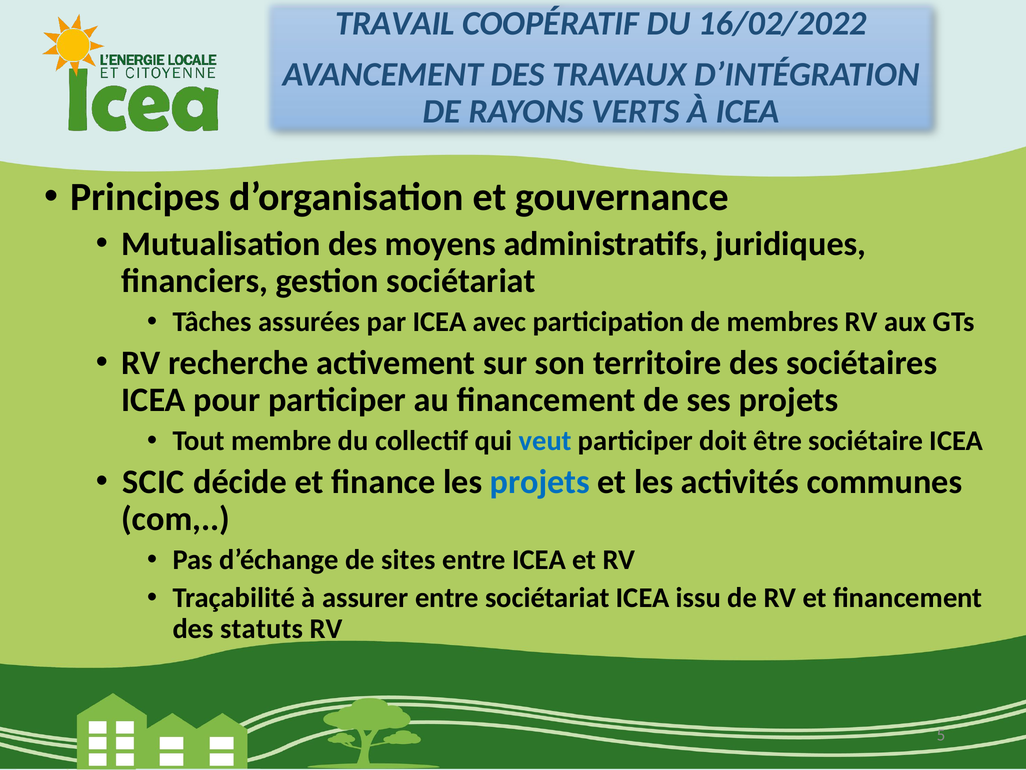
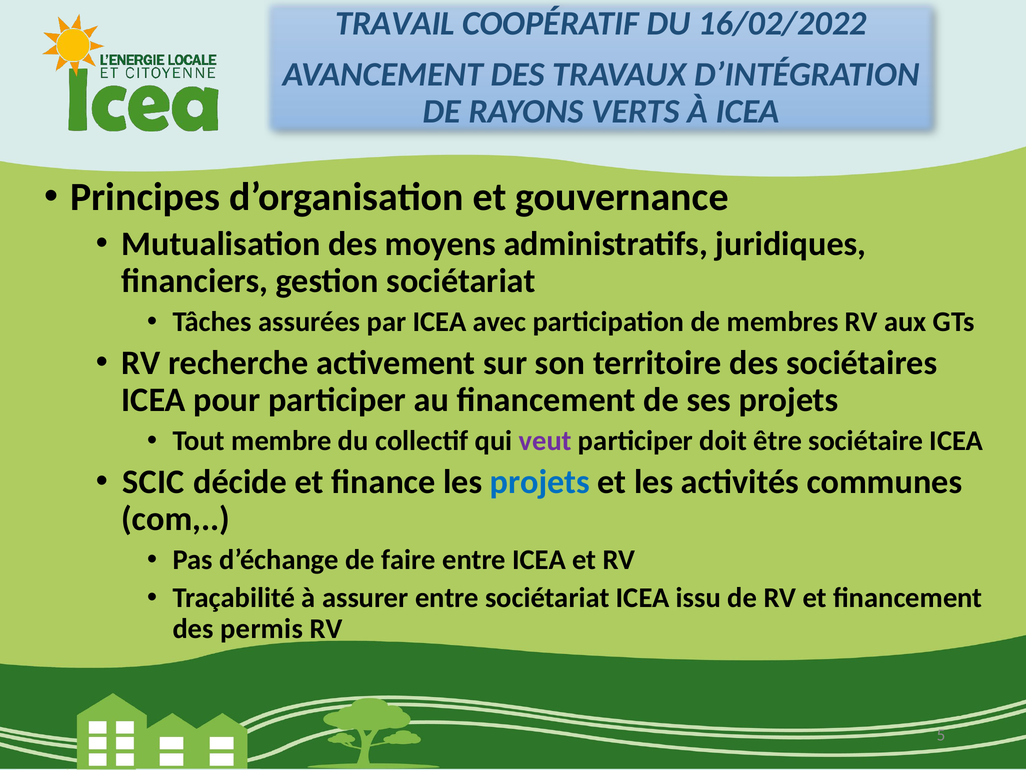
veut colour: blue -> purple (545, 441)
sites: sites -> faire (408, 560)
statuts: statuts -> permis (262, 628)
